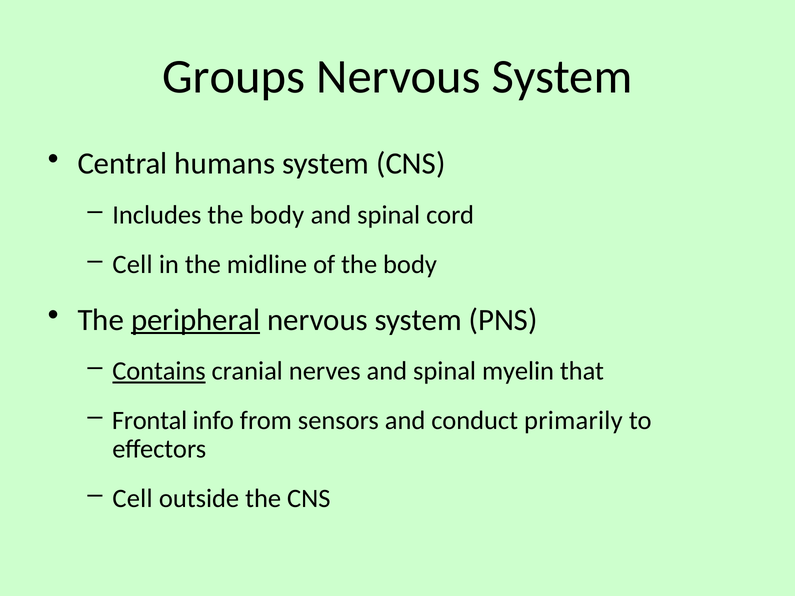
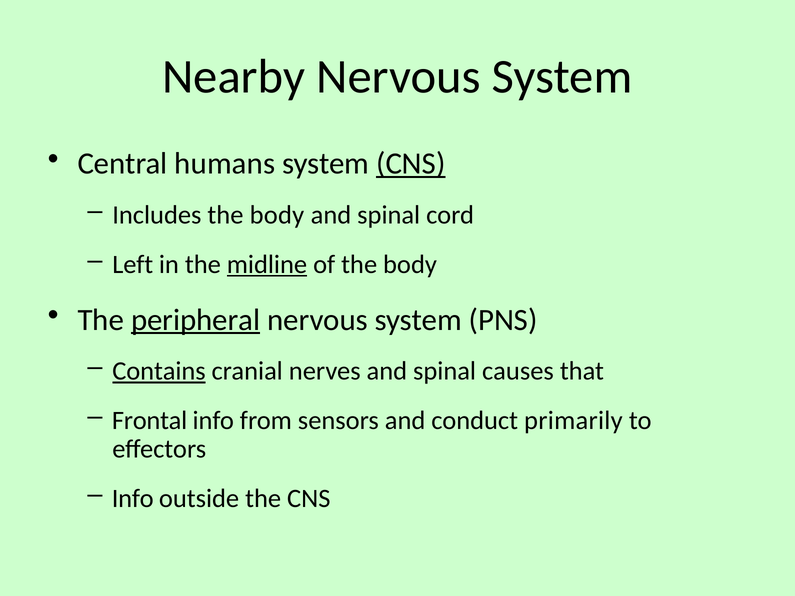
Groups: Groups -> Nearby (234, 77)
CNS underline: none -> present (411, 164)
Cell: Cell -> Left (133, 265)
midline underline: none -> present (267, 265)
myelin: myelin -> causes (518, 371)
Cell: Cell -> Info (133, 499)
